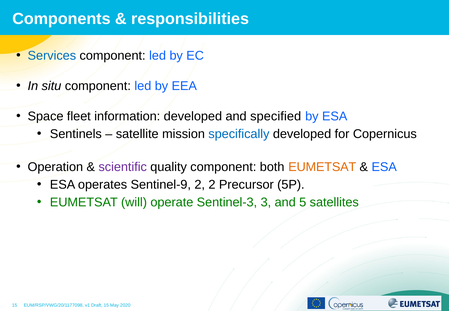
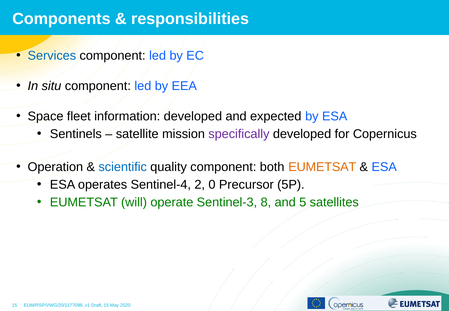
specified: specified -> expected (276, 116)
specifically colour: blue -> purple (239, 134)
scientific colour: purple -> blue (123, 167)
Sentinel-9: Sentinel-9 -> Sentinel-4 (161, 184)
2 2: 2 -> 0 (212, 184)
3: 3 -> 8 (266, 202)
